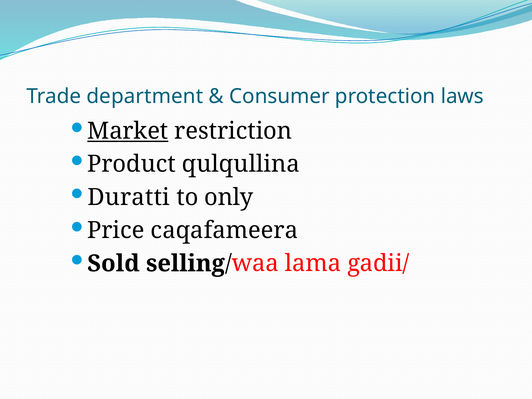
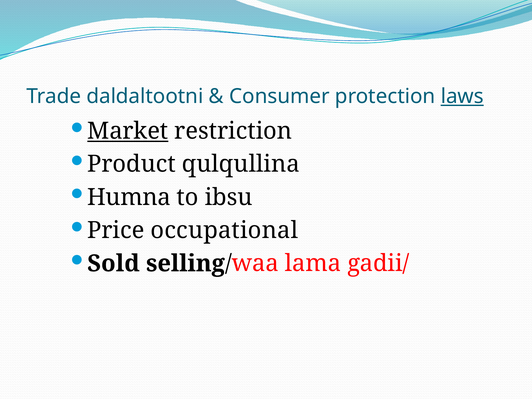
department: department -> daldaltootni (145, 96)
laws underline: none -> present (462, 96)
Duratti: Duratti -> Humna (129, 197)
only: only -> ibsu (229, 197)
caqafameera: caqafameera -> occupational (224, 230)
